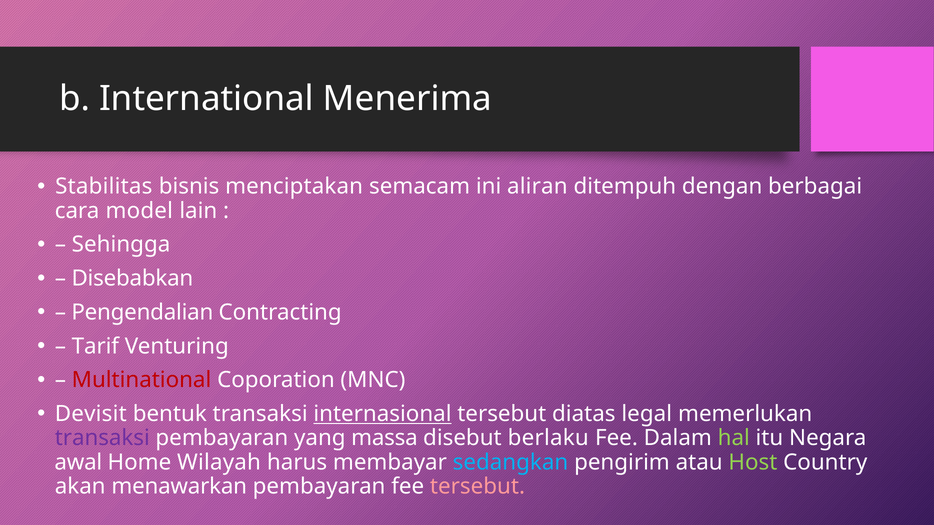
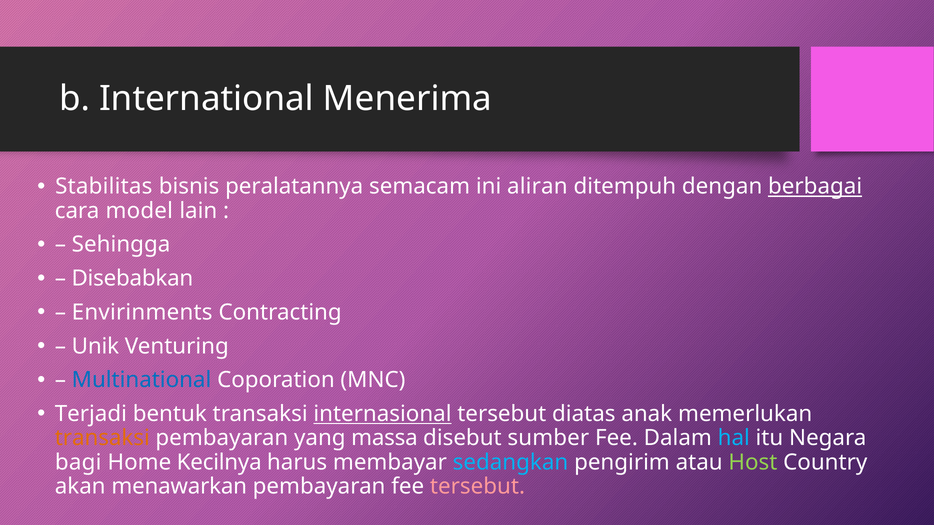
menciptakan: menciptakan -> peralatannya (294, 187)
berbagai underline: none -> present (815, 187)
Pengendalian: Pengendalian -> Envirinments (142, 313)
Tarif: Tarif -> Unik (95, 346)
Multinational colour: red -> blue (142, 380)
Devisit: Devisit -> Terjadi (91, 414)
legal: legal -> anak (647, 414)
transaksi colour: purple -> orange (102, 438)
berlaku: berlaku -> sumber (548, 438)
hal colour: light green -> light blue (734, 438)
awal: awal -> bagi (78, 463)
Wilayah: Wilayah -> Kecilnya (219, 463)
